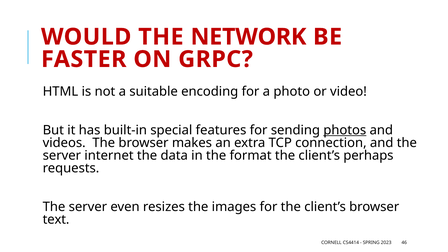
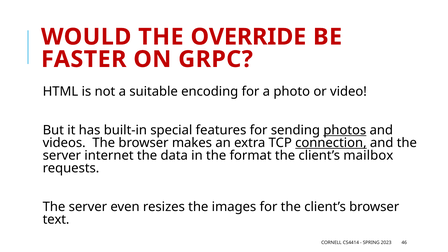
NETWORK: NETWORK -> OVERRIDE (248, 37)
connection underline: none -> present (331, 143)
perhaps: perhaps -> mailbox (368, 156)
